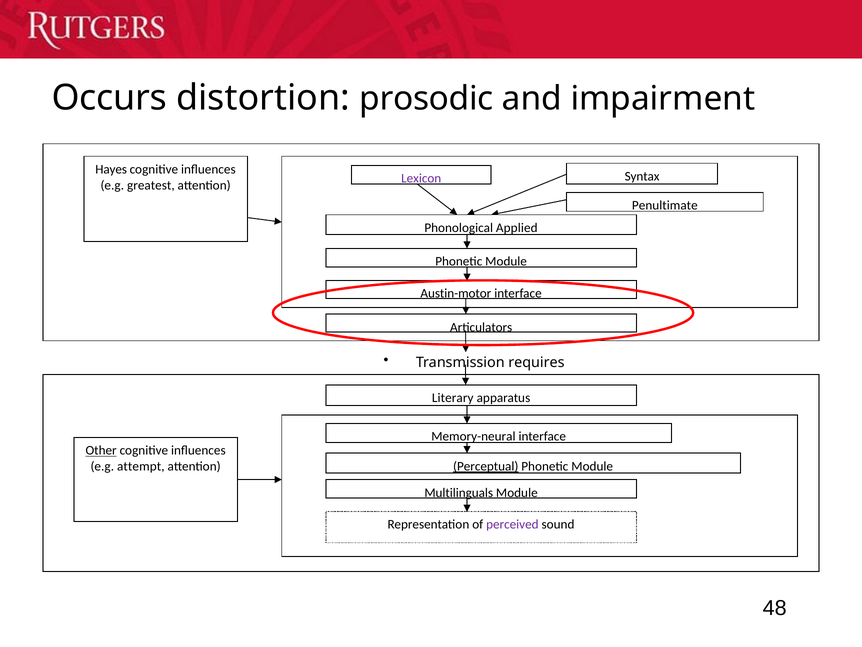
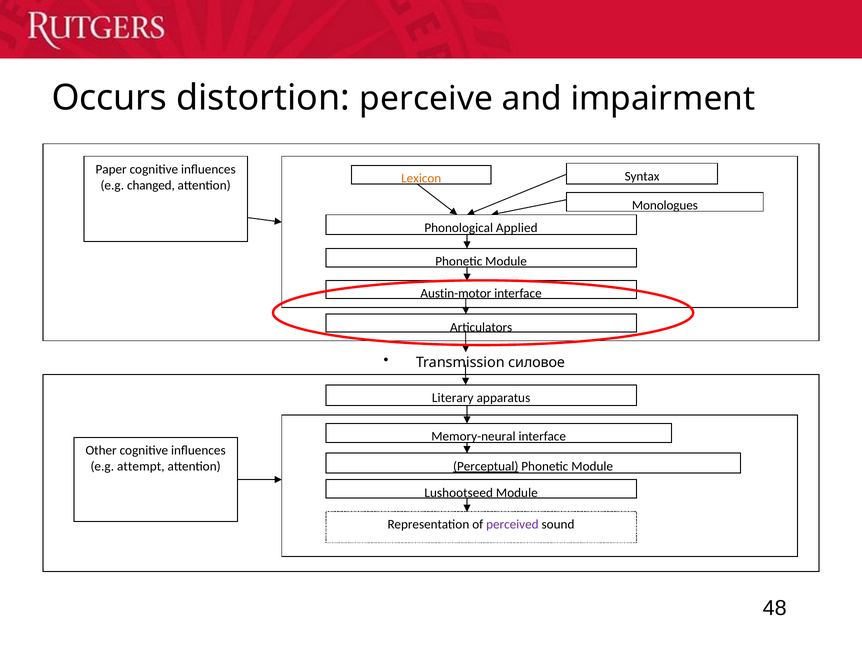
prosodic: prosodic -> perceive (426, 99)
Hayes: Hayes -> Paper (111, 169)
Lexicon colour: purple -> orange (421, 178)
greatest: greatest -> changed (151, 185)
Penultimate: Penultimate -> Monologues (665, 205)
requires: requires -> силовое (536, 362)
Other underline: present -> none (101, 450)
Multilinguals: Multilinguals -> Lushootseed (459, 492)
